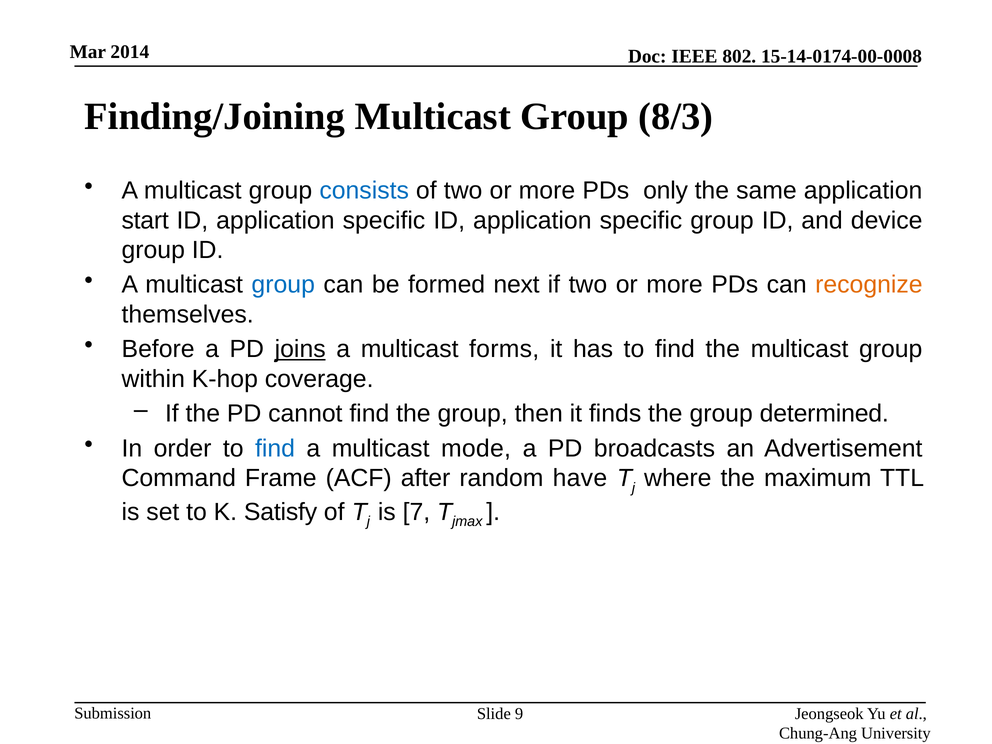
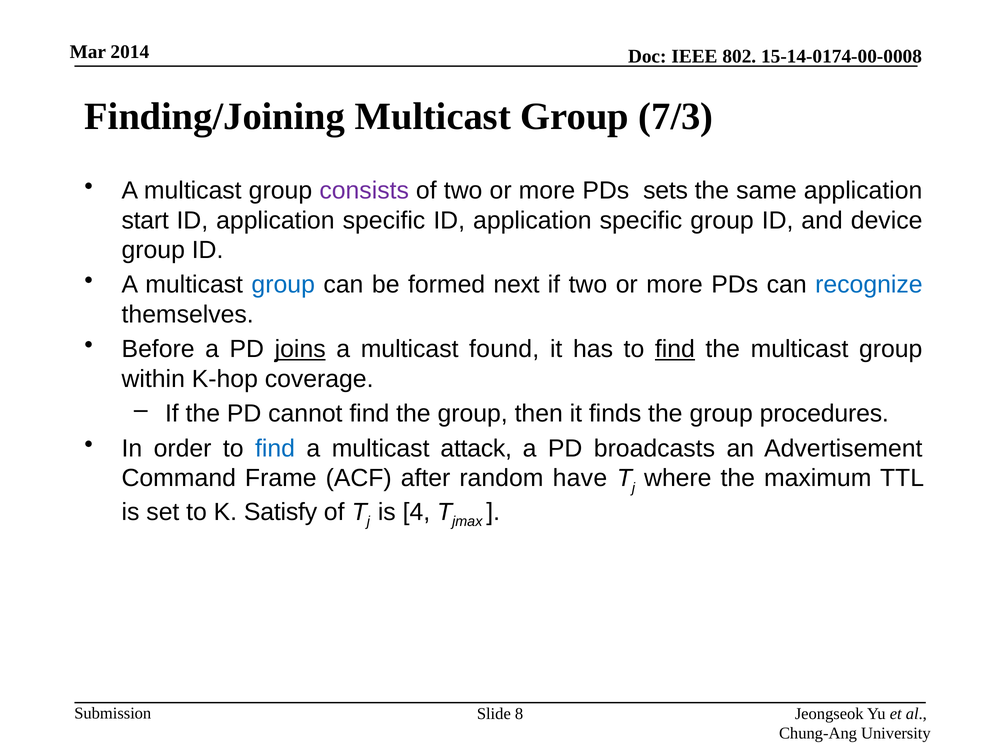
8/3: 8/3 -> 7/3 (676, 116)
consists colour: blue -> purple (364, 191)
only: only -> sets (666, 191)
recognize colour: orange -> blue (869, 285)
forms: forms -> found (504, 349)
find underline: none -> present (675, 349)
determined: determined -> procedures (824, 414)
mode: mode -> attack (476, 448)
7: 7 -> 4 (416, 512)
9: 9 -> 8 (519, 714)
